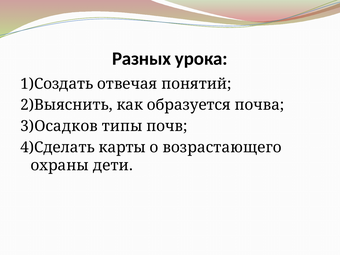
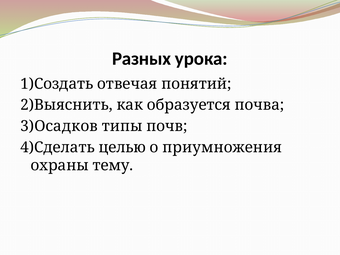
карты: карты -> целью (122, 147)
возрастающего: возрастающего -> приумножения (222, 147)
дети: дети -> тему (113, 165)
